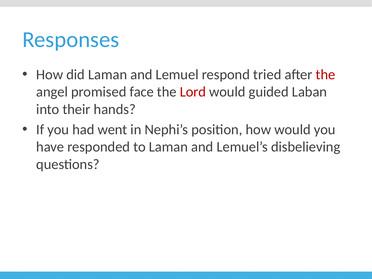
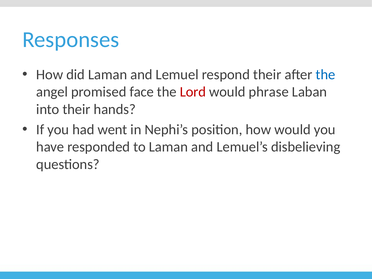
respond tried: tried -> their (267, 75)
the colour: red -> blue (326, 75)
guided: guided -> phrase (269, 92)
